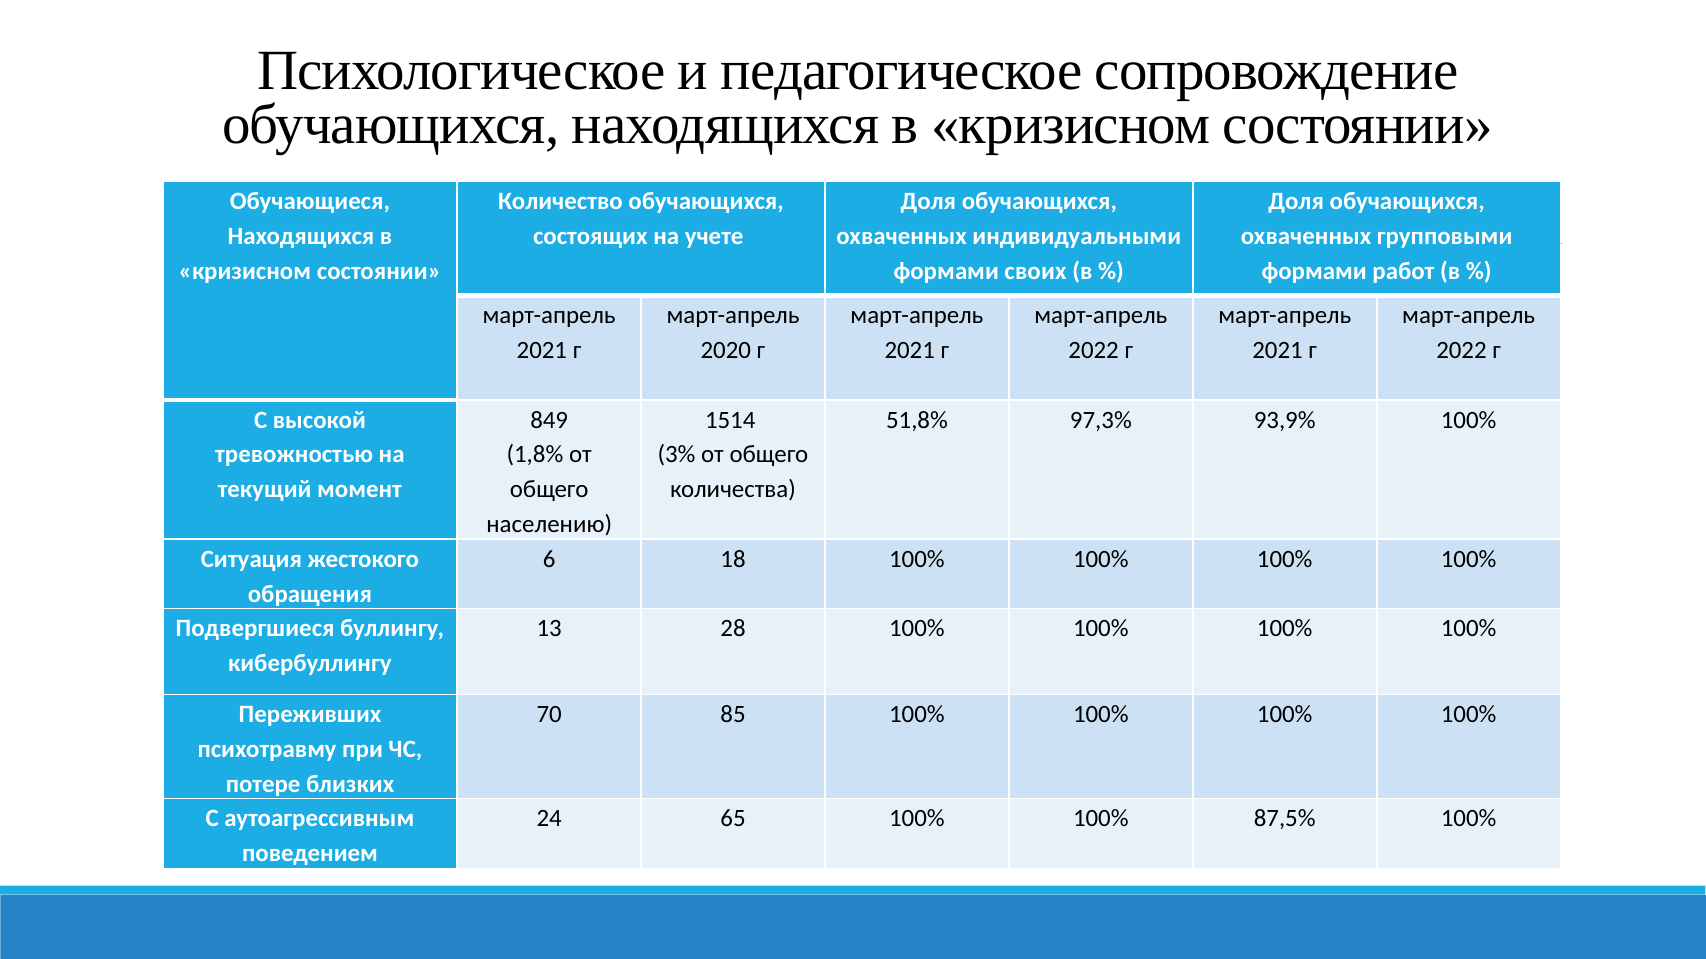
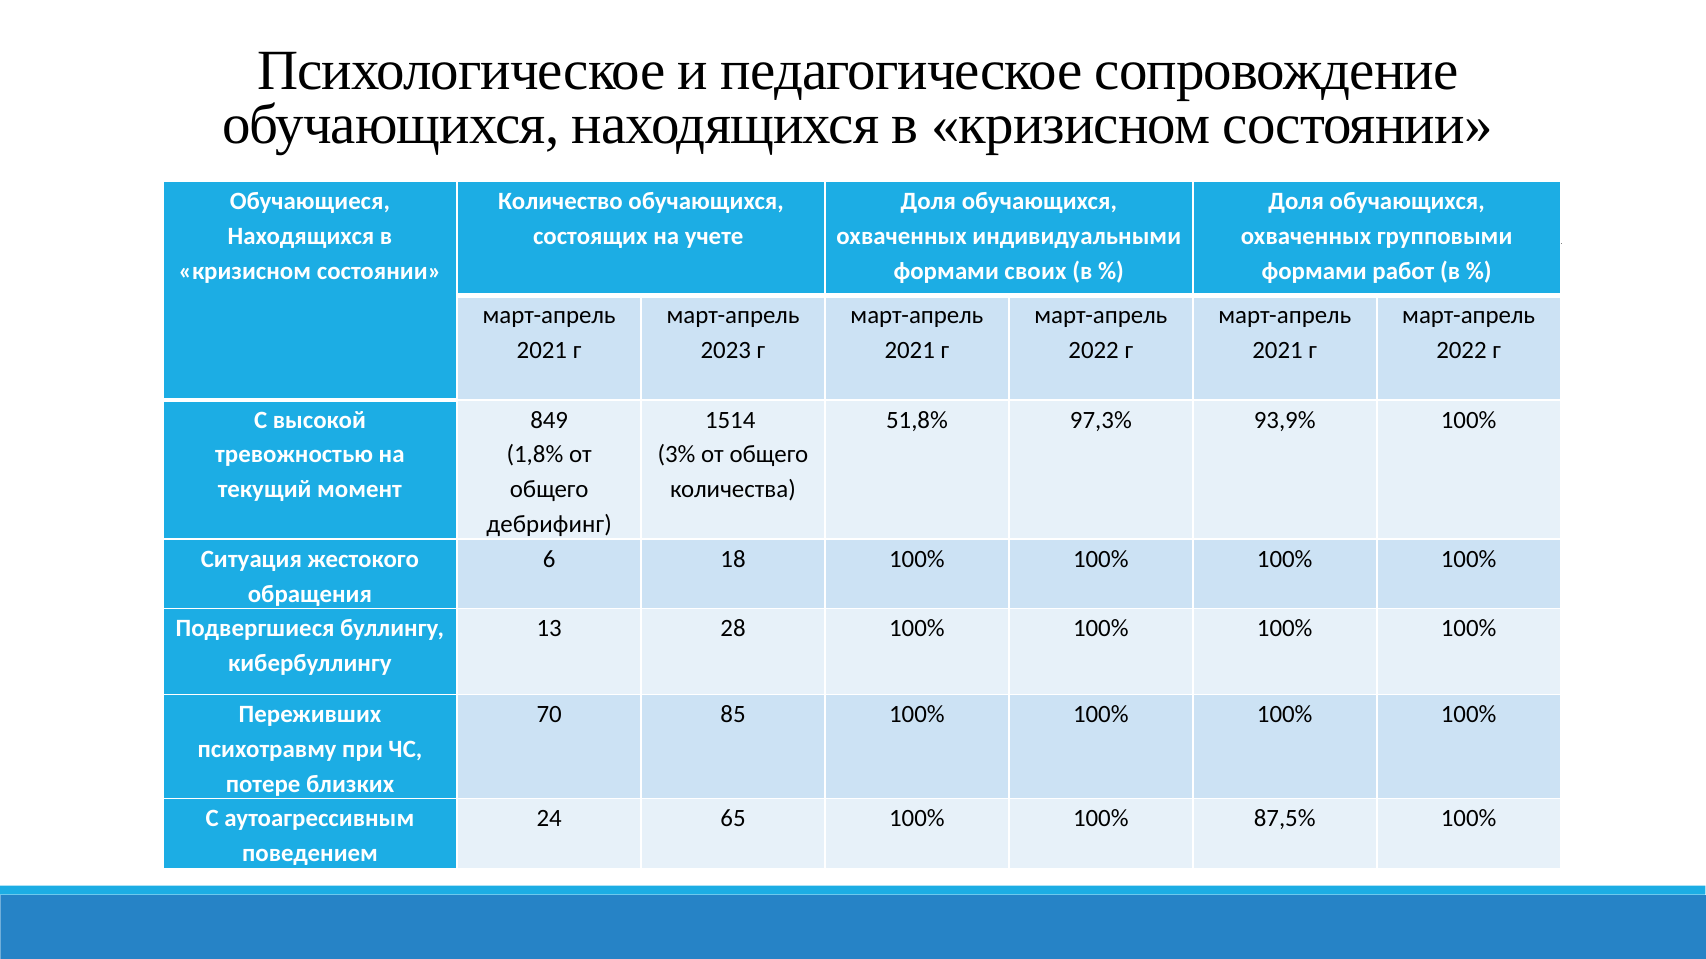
2020: 2020 -> 2023 (726, 350)
населению: населению -> дебрифинг (549, 525)
